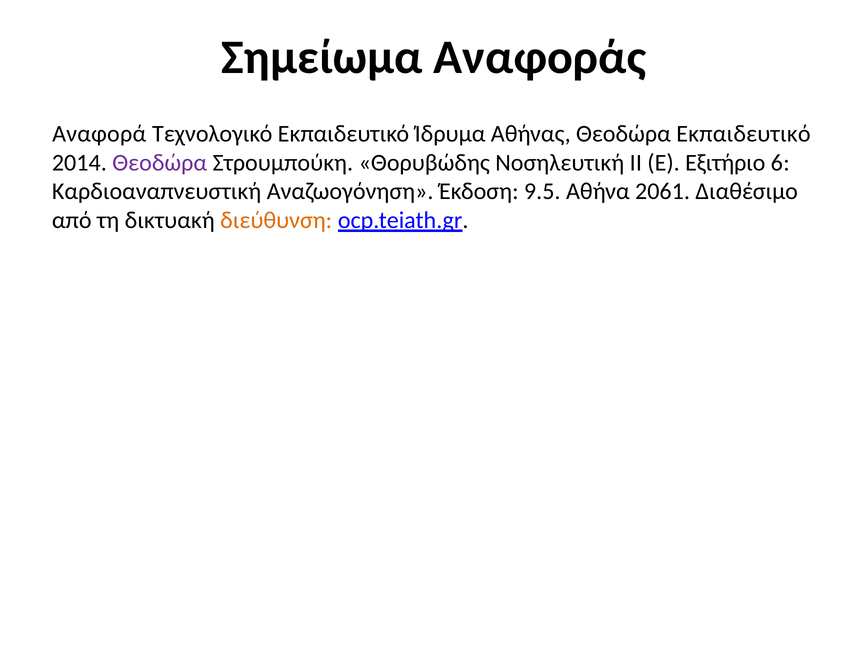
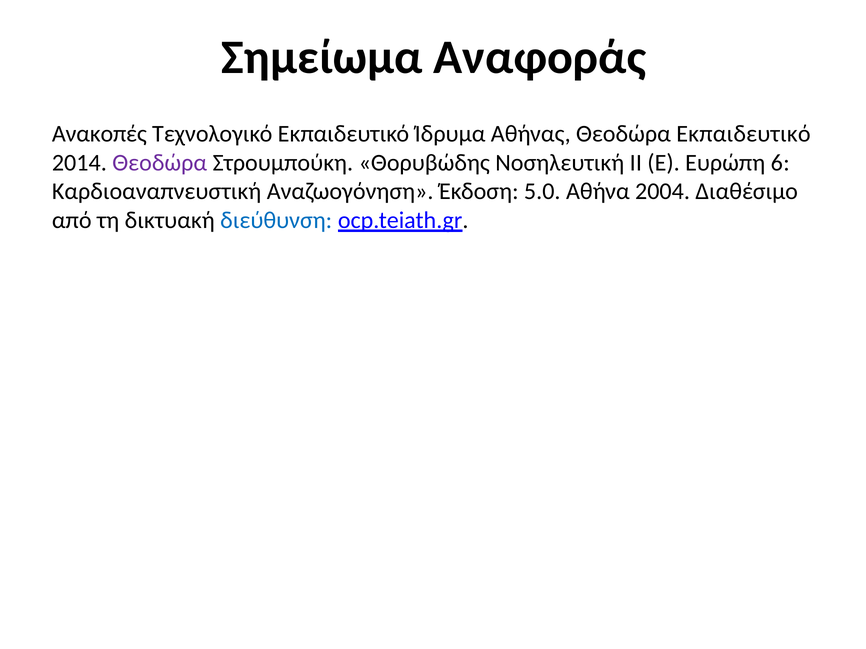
Αναφορά: Αναφορά -> Ανακοπές (99, 134)
Εξιτήριο: Εξιτήριο -> Ευρώπη (725, 163)
9.5: 9.5 -> 5.0 (542, 192)
2061: 2061 -> 2004 (663, 192)
διεύθυνση colour: orange -> blue (276, 221)
